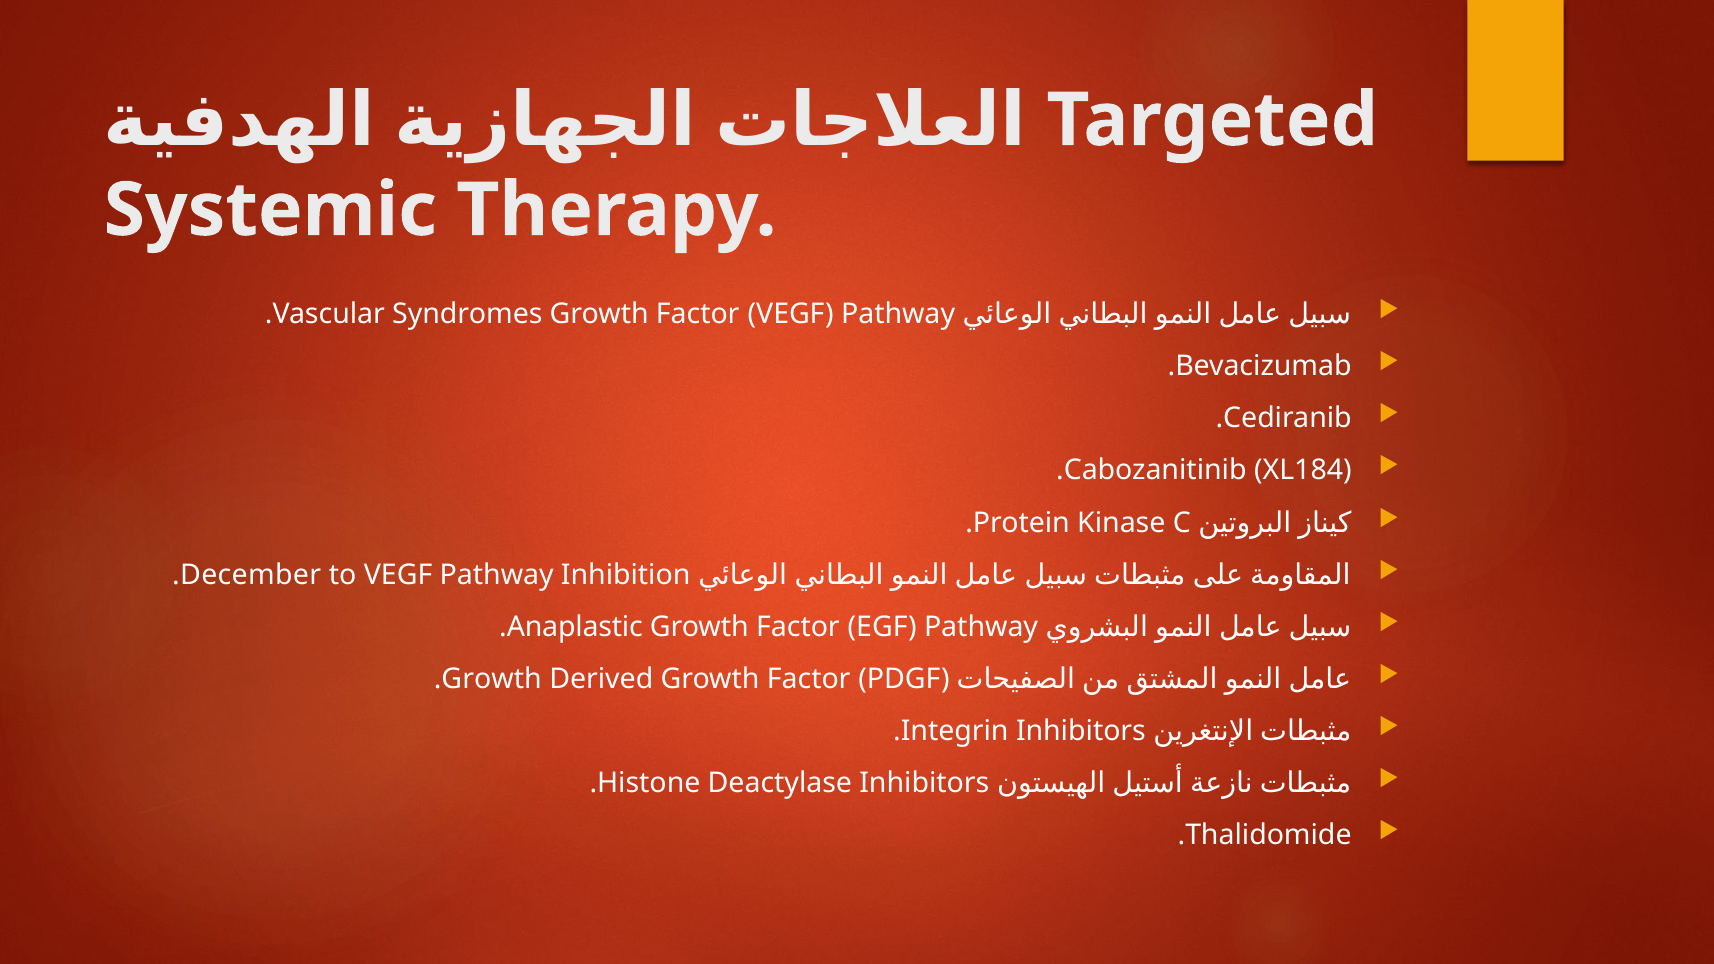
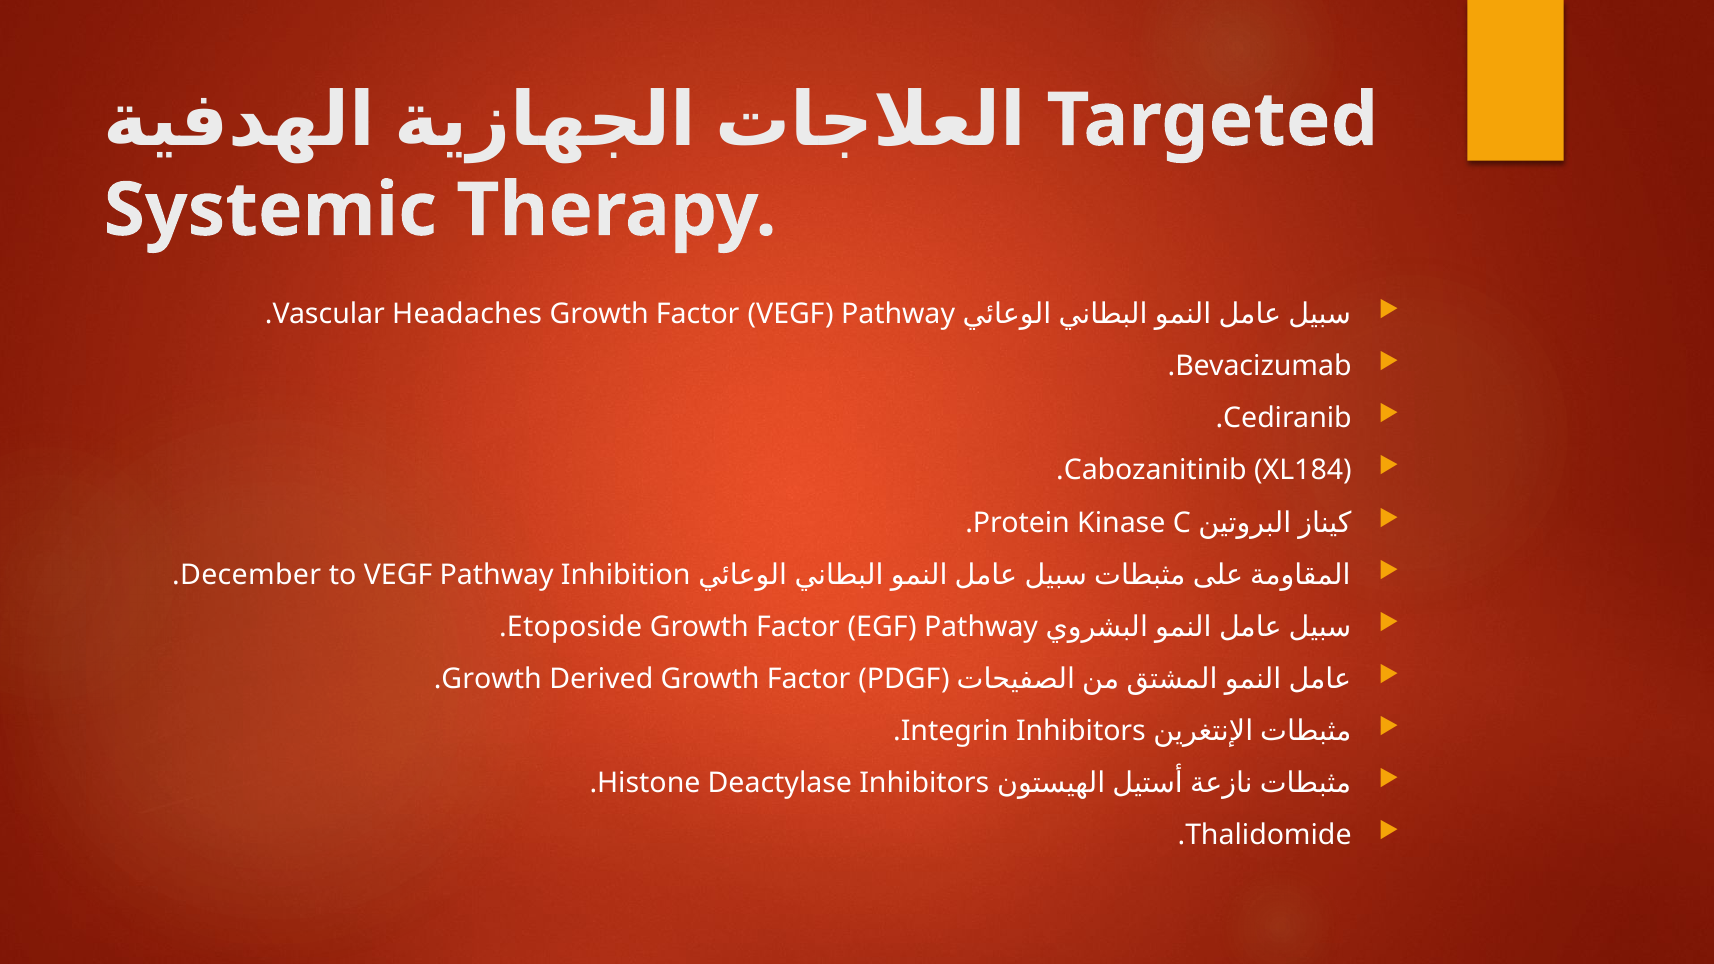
Syndromes: Syndromes -> Headaches (467, 314)
Anaplastic: Anaplastic -> Etoposide (574, 627)
